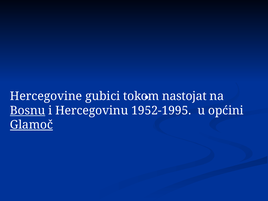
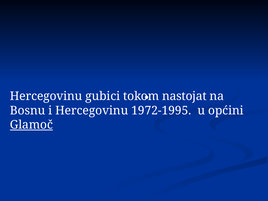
Hercegovine: Hercegovine -> Hercegovinu (46, 96)
Bosnu underline: present -> none (28, 111)
1952-1995: 1952-1995 -> 1972-1995 (161, 111)
